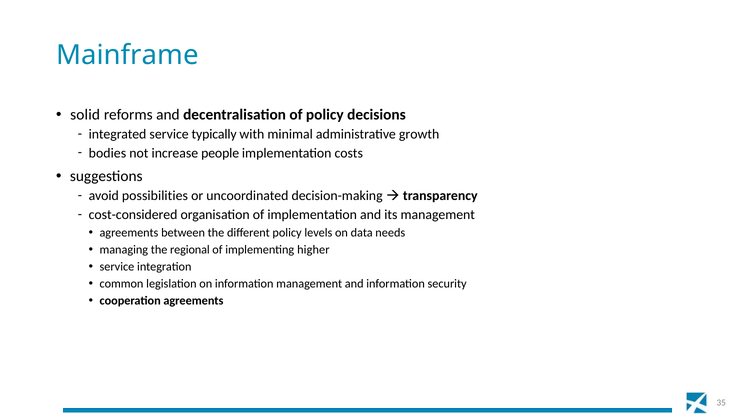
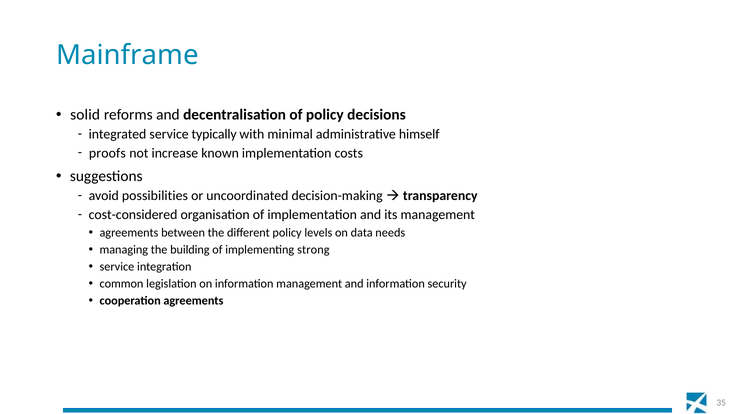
growth: growth -> himself (419, 134)
bodies: bodies -> proofs (107, 153)
people: people -> known (220, 153)
regional: regional -> building (190, 250)
higher: higher -> strong (313, 250)
